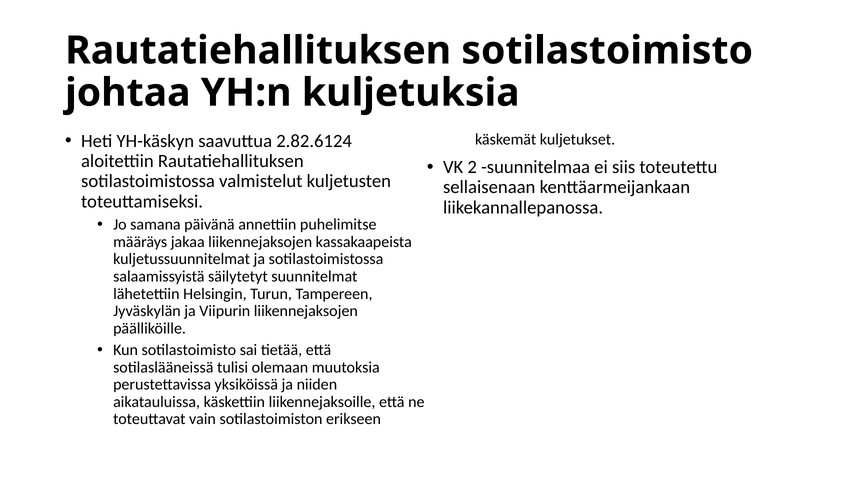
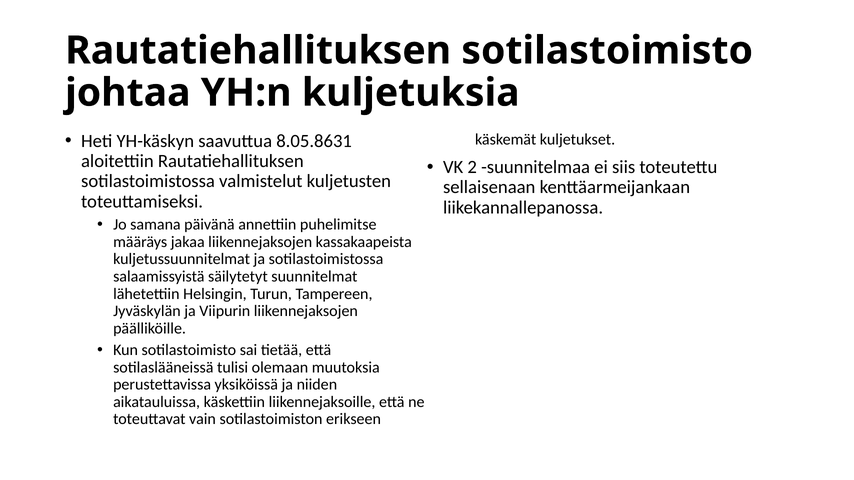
2.82.6124: 2.82.6124 -> 8.05.8631 (314, 141)
